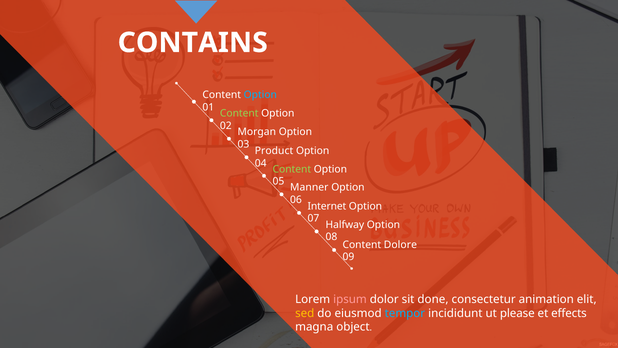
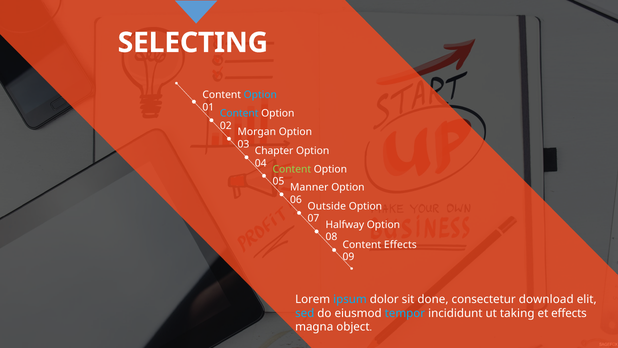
CONTAINS: CONTAINS -> SELECTING (193, 43)
Content colour: light green -> light blue (239, 113)
Product: Product -> Chapter (274, 151)
Internet: Internet -> Outside (327, 206)
Content Dolore: Dolore -> Effects (400, 244)
ipsum colour: pink -> light blue (350, 299)
animation: animation -> download (546, 299)
sed colour: yellow -> light blue (305, 313)
please: please -> taking (517, 313)
